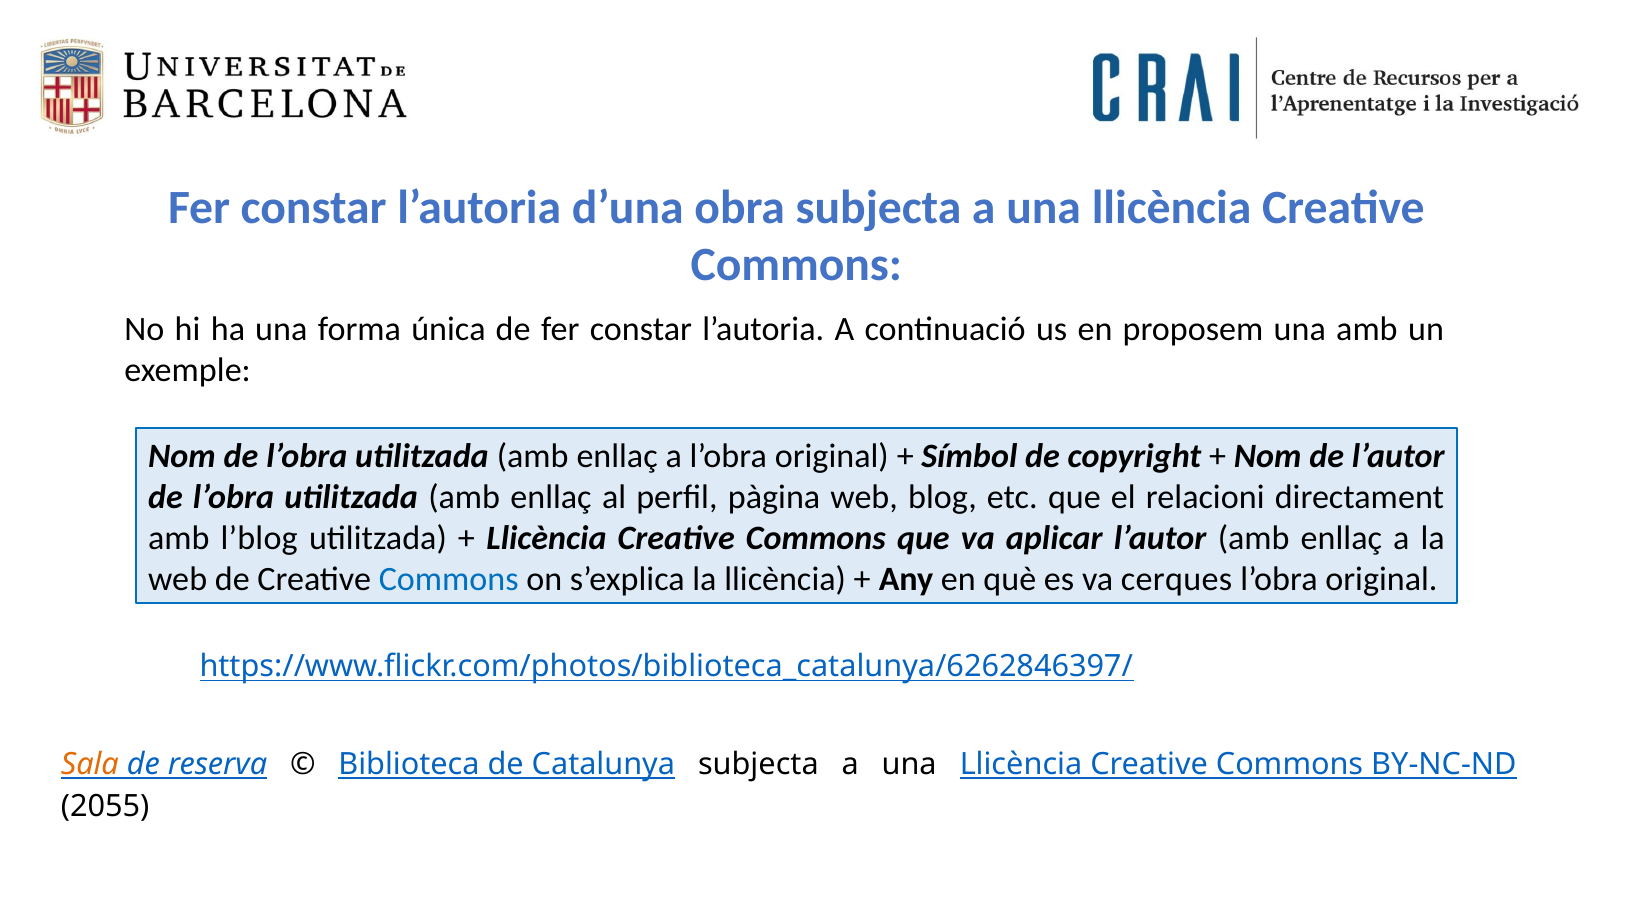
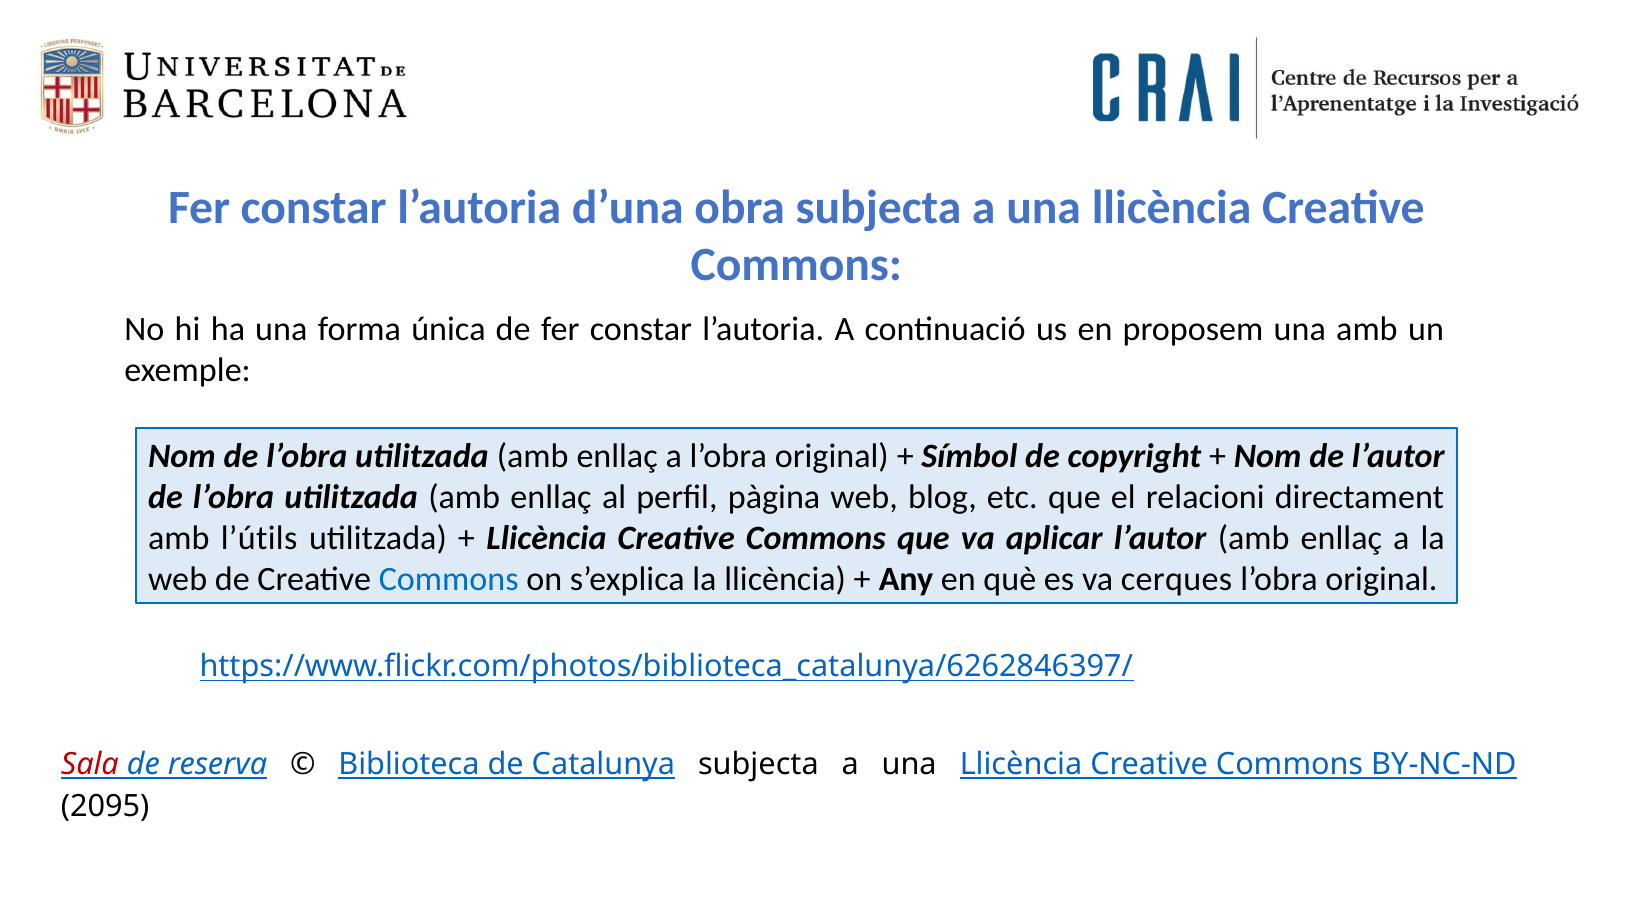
l’blog: l’blog -> l’útils (259, 538)
Sala colour: orange -> red (90, 764)
2055: 2055 -> 2095 (105, 806)
